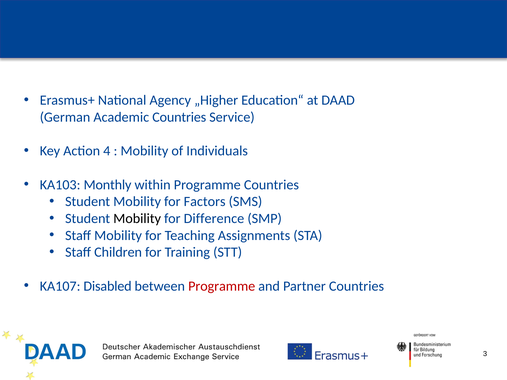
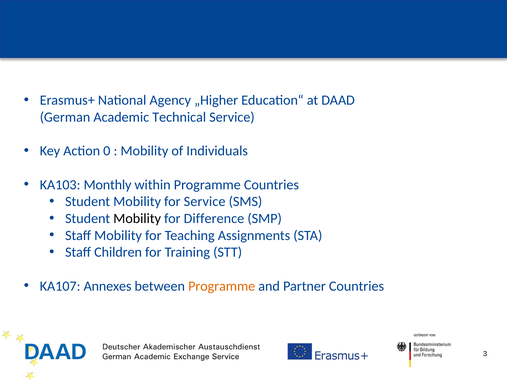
Academic Countries: Countries -> Technical (179, 117)
4: 4 -> 0 (107, 151)
for Factors: Factors -> Service (205, 202)
Disabled: Disabled -> Annexes (108, 286)
Programme colour: red -> orange (222, 286)
